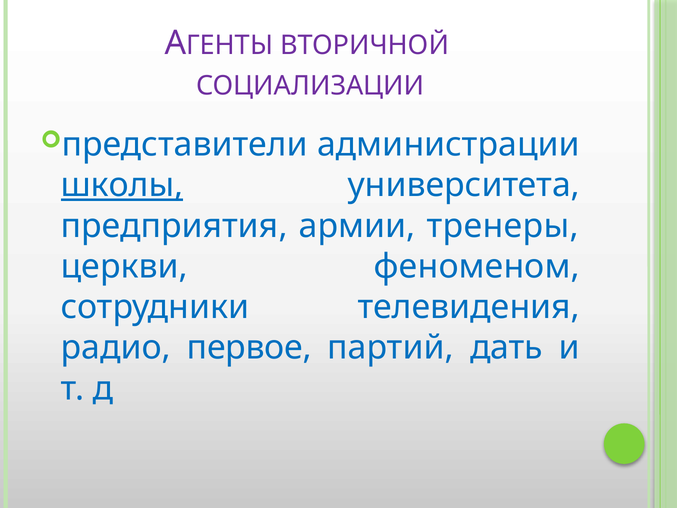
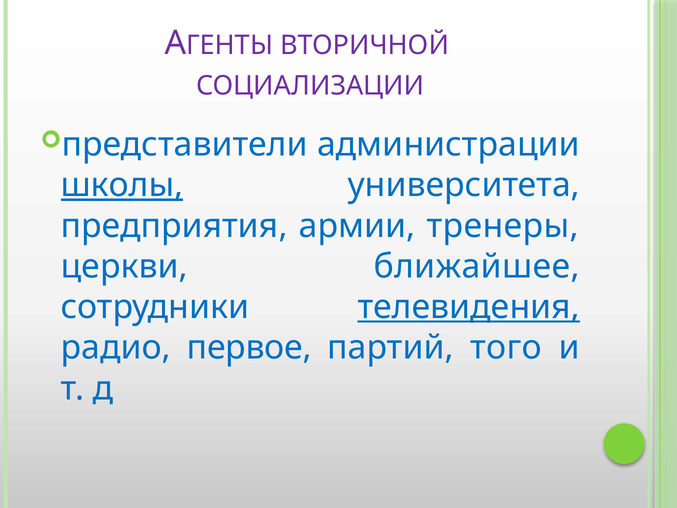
феноменом: феноменом -> ближайшее (477, 266)
телевидения underline: none -> present (469, 307)
дать: дать -> того (506, 348)
